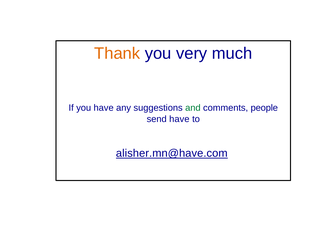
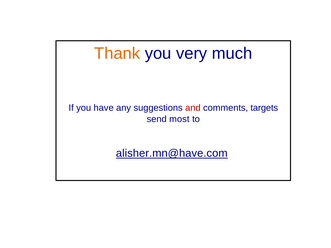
and colour: green -> red (193, 108)
people: people -> targets (264, 108)
send have: have -> most (179, 119)
